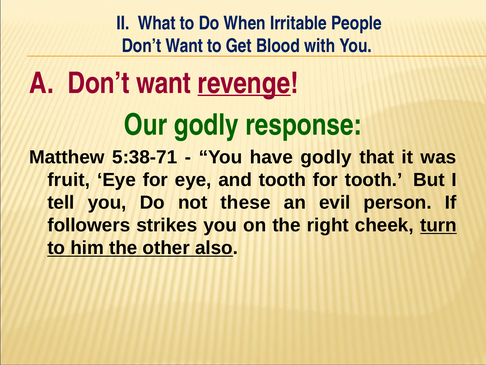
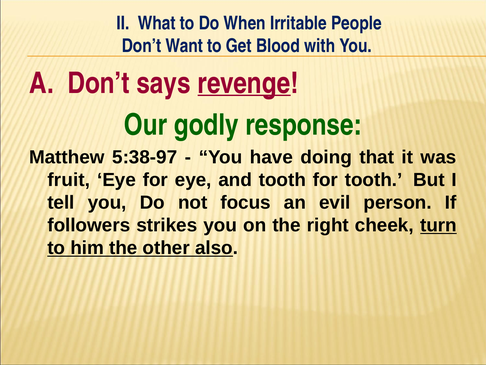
A Don’t want: want -> says (163, 83)
5:38-71: 5:38-71 -> 5:38-97 (145, 157)
have godly: godly -> doing (326, 157)
these: these -> focus (246, 202)
